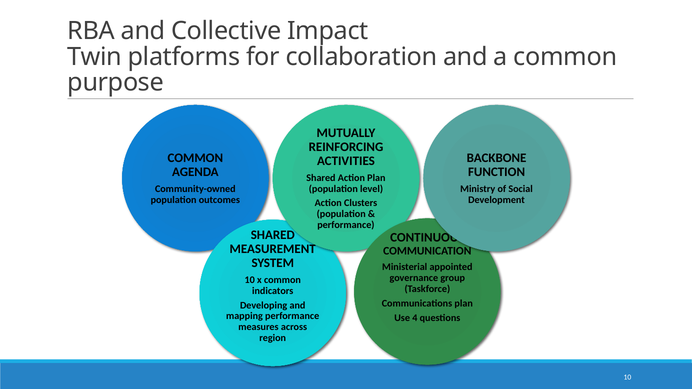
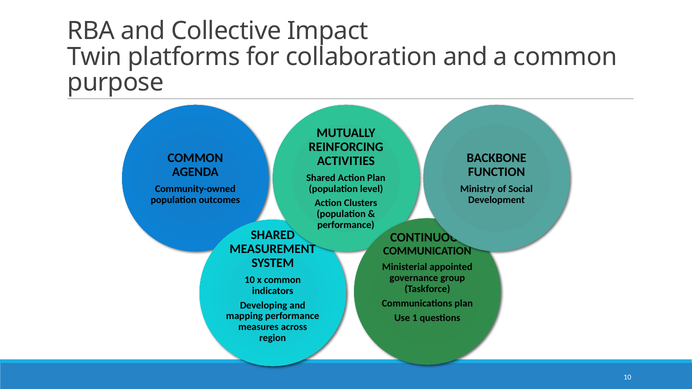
4: 4 -> 1 (415, 318)
